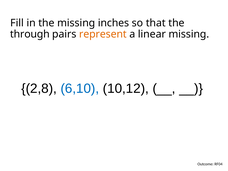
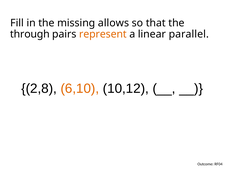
inches: inches -> allows (113, 23)
linear missing: missing -> parallel (189, 34)
6,10 colour: blue -> orange (80, 88)
